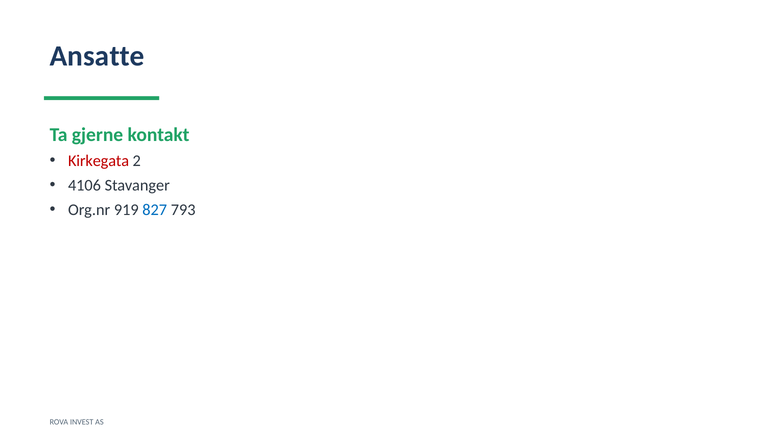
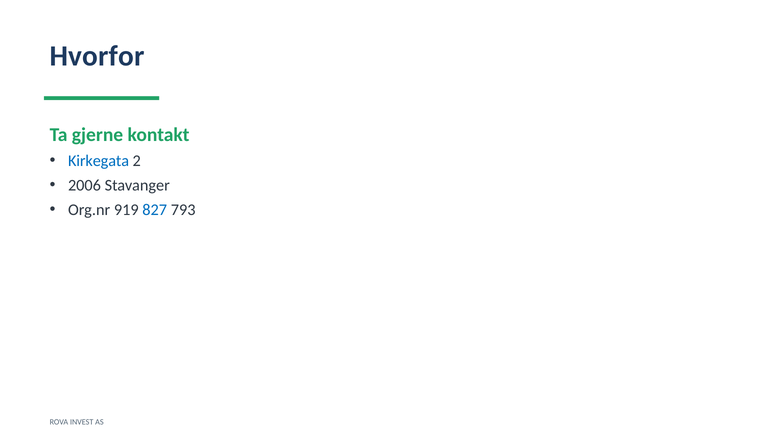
Ansatte: Ansatte -> Hvorfor (97, 56)
Kirkegata colour: red -> blue (99, 161)
4106: 4106 -> 2006 (84, 185)
